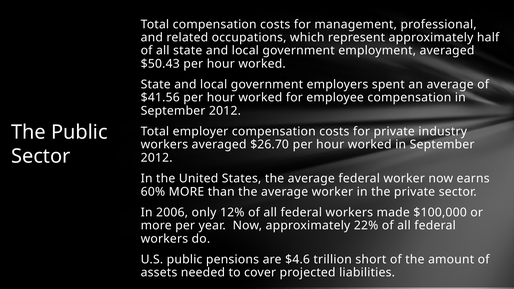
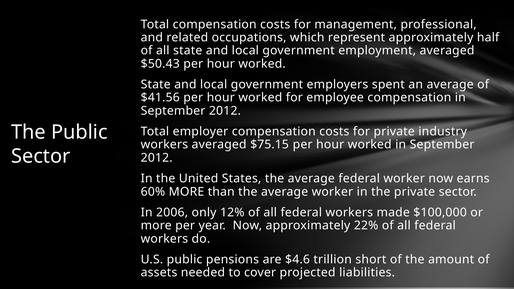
$26.70: $26.70 -> $75.15 (270, 145)
